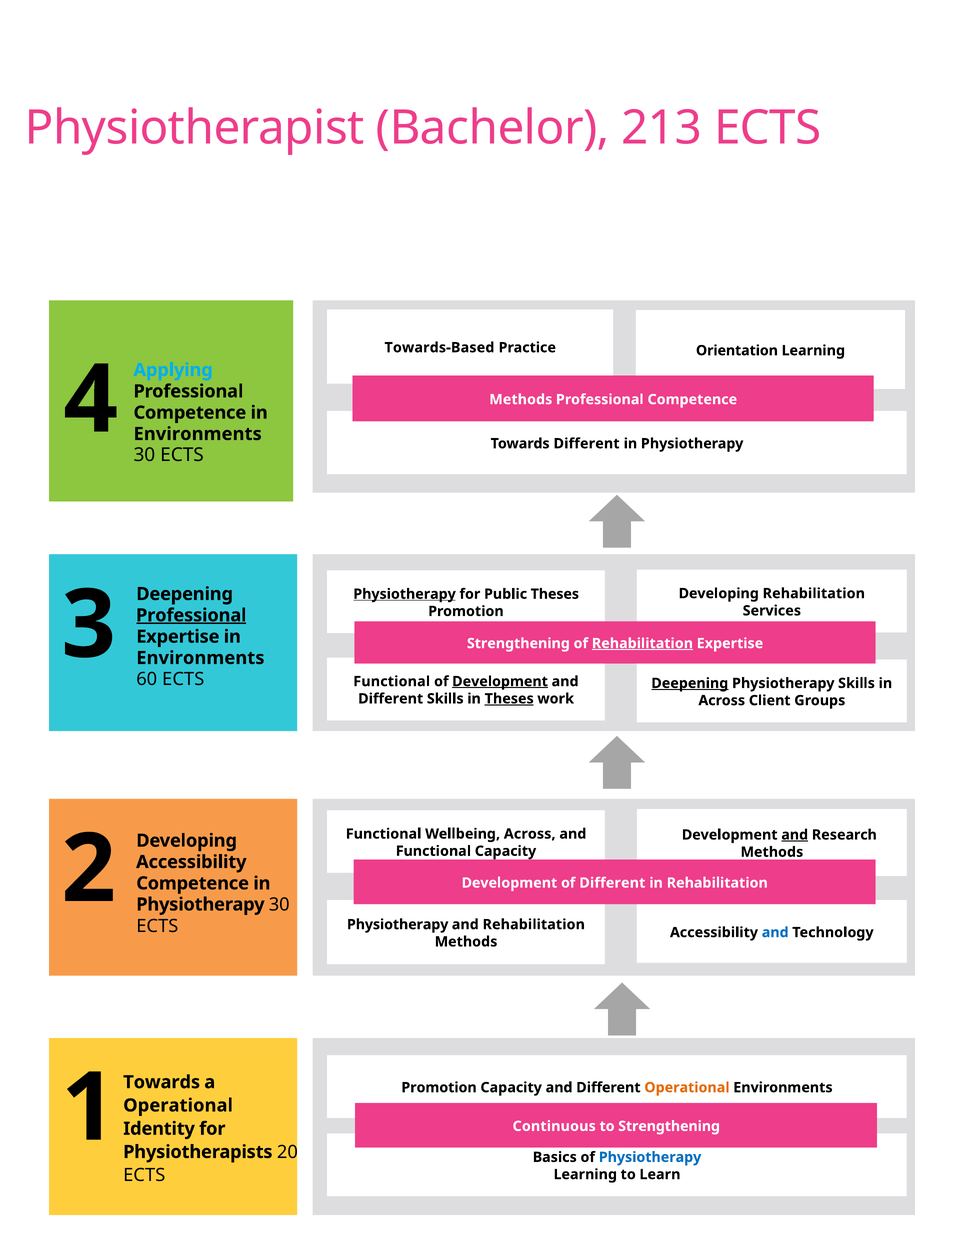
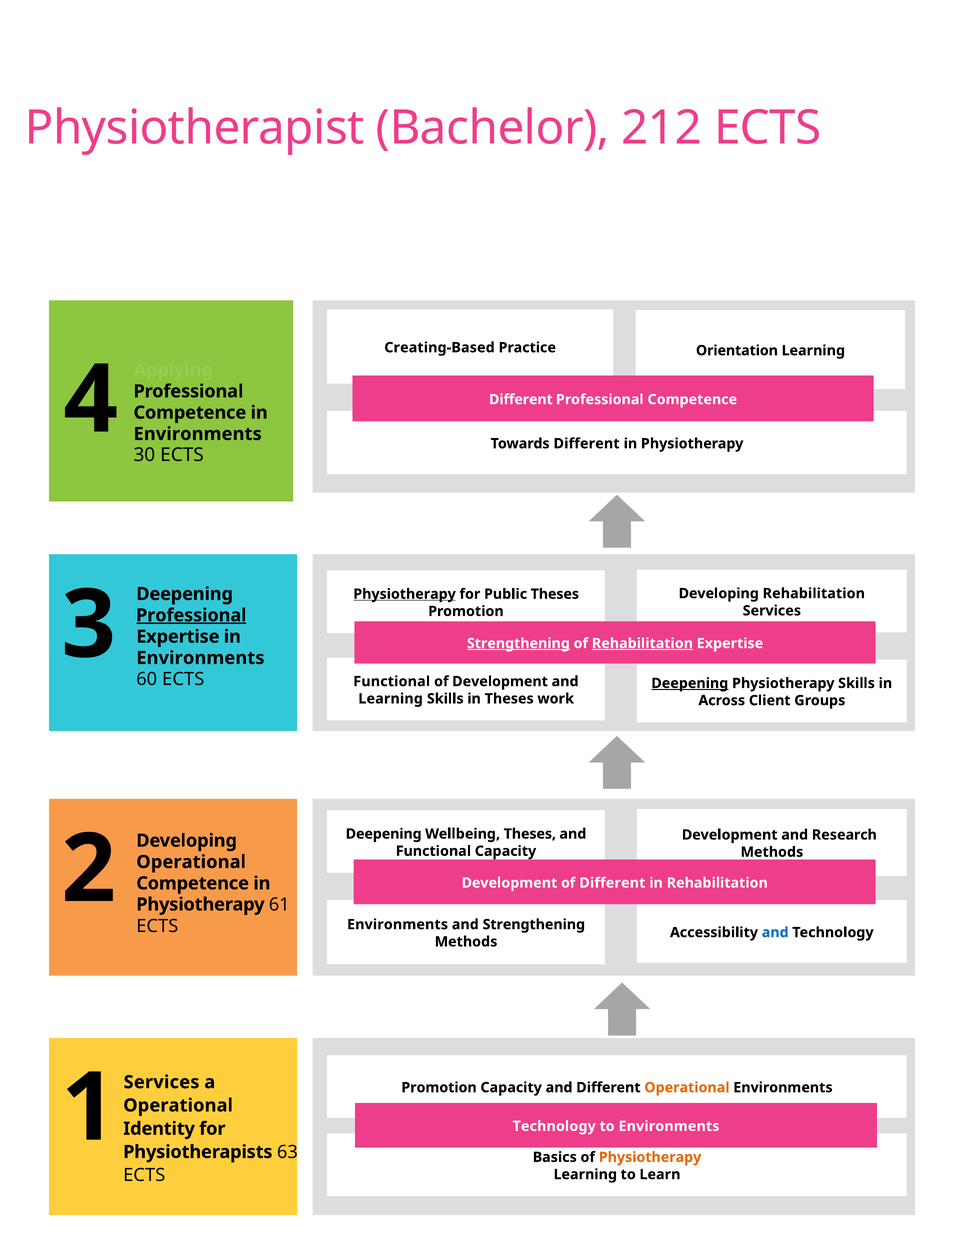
213: 213 -> 212 (662, 128)
Towards-Based: Towards-Based -> Creating-Based (439, 347)
Applying colour: light blue -> light green (173, 370)
Methods: Methods -> Different (521, 399)
Strengthening underline: none -> present (518, 643)
Development underline: present -> none (500, 681)
Different: Different -> Learning (391, 698)
Theses underline: present -> none (509, 698)
Functional: Functional -> Deepening (384, 833)
Wellbeing Across: Across -> Theses (530, 833)
and underline: present -> none (795, 834)
Accessibility: Accessibility -> Operational (191, 862)
Physiotherapy 30: 30 -> 61 (279, 904)
Physiotherapy: Physiotherapy -> Environments (398, 924)
and Rehabilitation: Rehabilitation -> Strengthening (534, 924)
Towards: Towards -> Services (162, 1082)
Continuous: Continuous -> Technology (554, 1126)
to Strengthening: Strengthening -> Environments (669, 1126)
20: 20 -> 63 (287, 1151)
Physiotherapy colour: blue -> orange (650, 1157)
